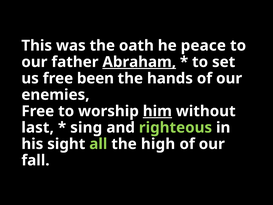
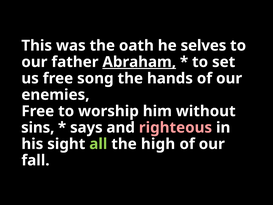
peace: peace -> selves (203, 46)
been: been -> song (95, 78)
him underline: present -> none (157, 111)
last: last -> sins (38, 127)
sing: sing -> says (86, 127)
righteous colour: light green -> pink (175, 127)
